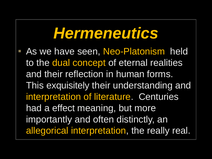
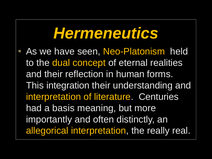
exquisitely: exquisitely -> integration (68, 85)
effect: effect -> basis (63, 108)
